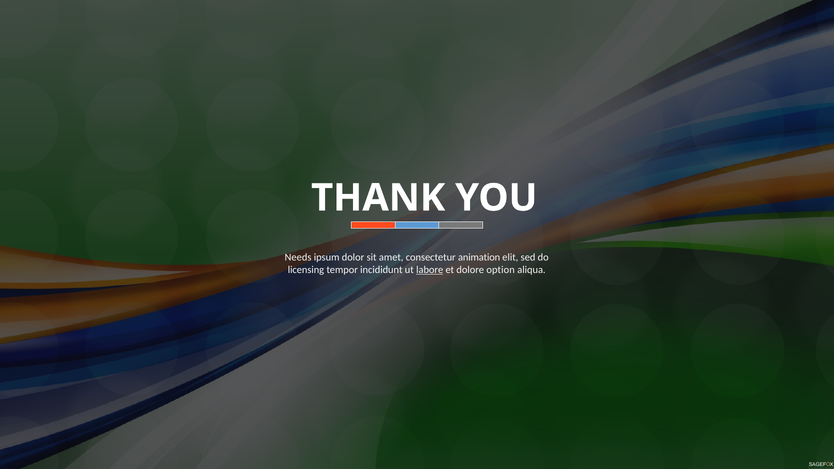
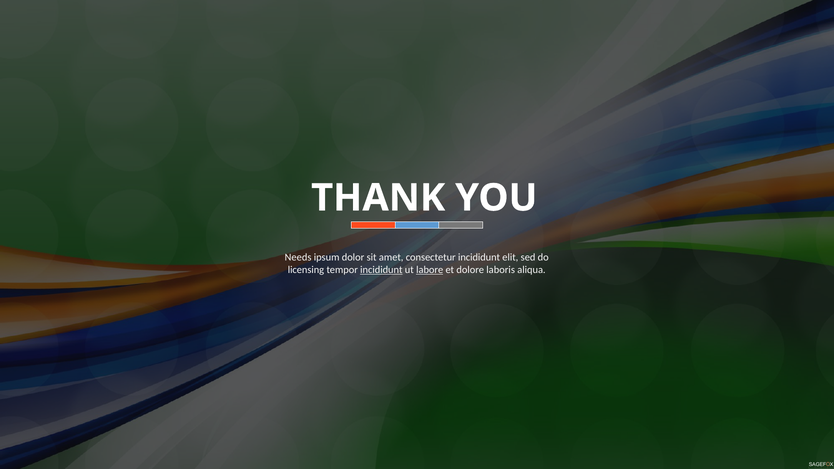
consectetur animation: animation -> incididunt (479, 257)
incididunt underline: none -> present (381, 270)
option: option -> laboris (501, 270)
